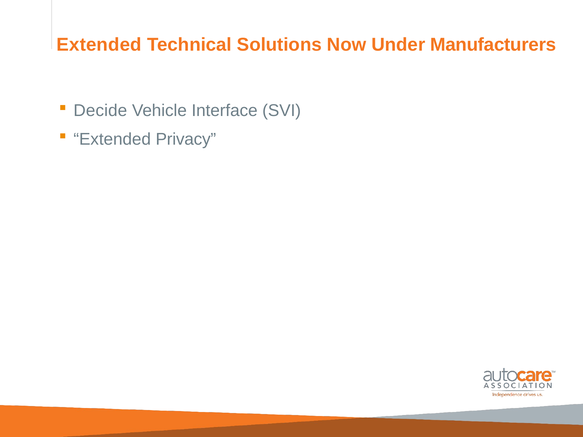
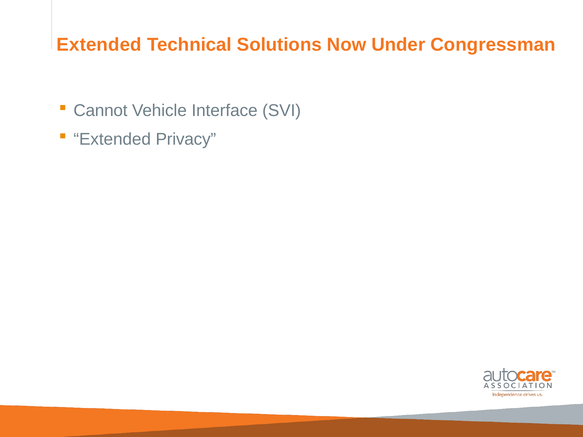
Manufacturers: Manufacturers -> Congressman (493, 45)
Decide: Decide -> Cannot (100, 111)
